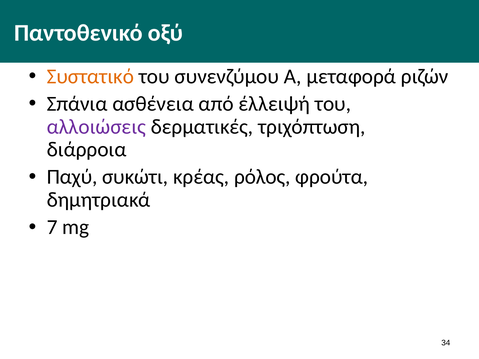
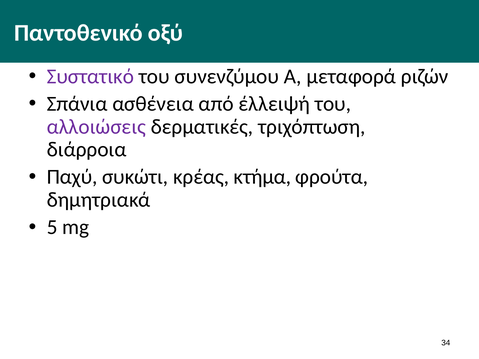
Συστατικό colour: orange -> purple (90, 76)
ρόλος: ρόλος -> κτήμα (262, 177)
7: 7 -> 5 (52, 227)
